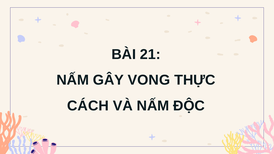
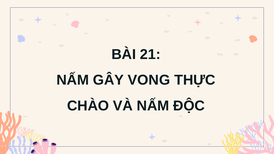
CÁCH: CÁCH -> CHÀO (88, 106)
